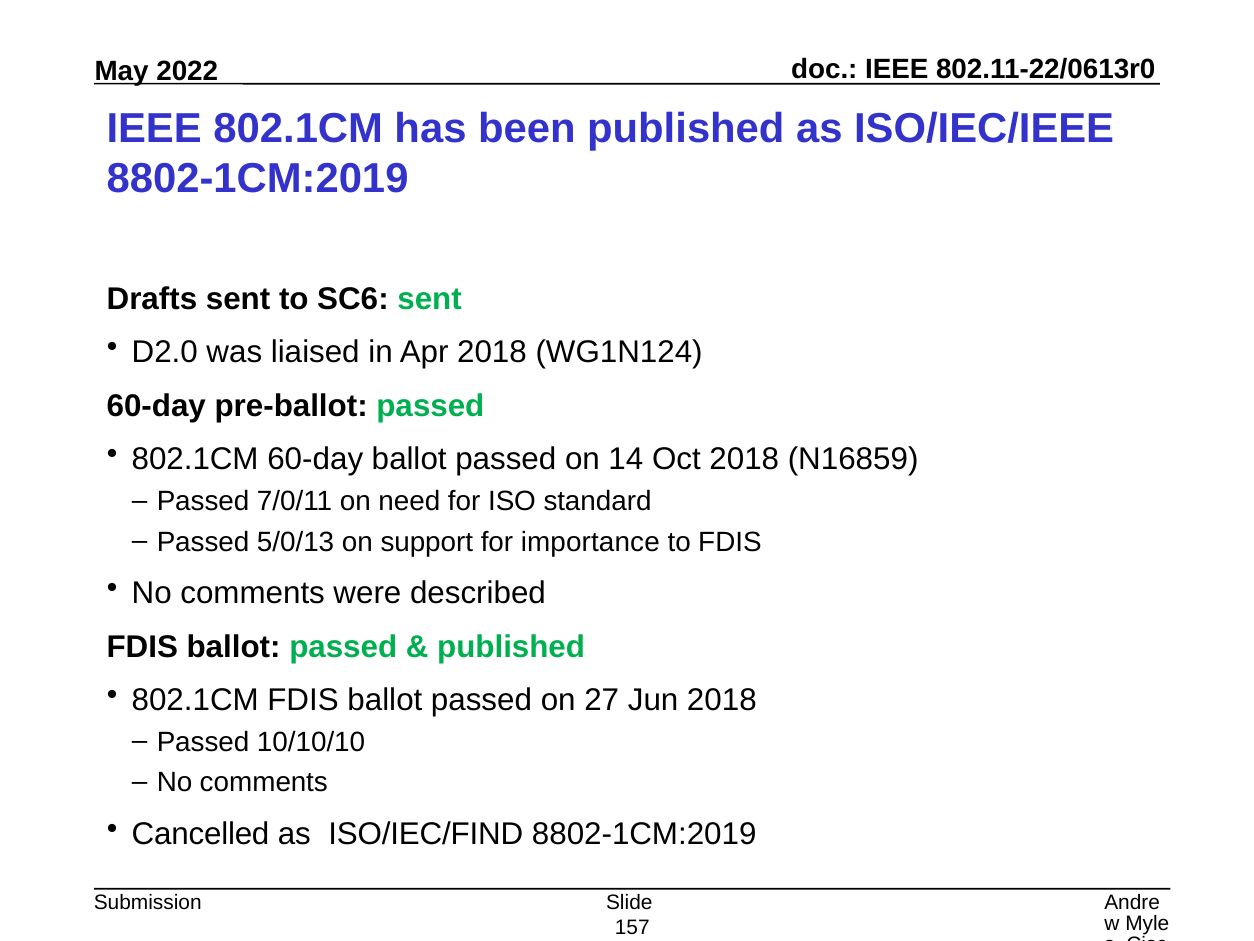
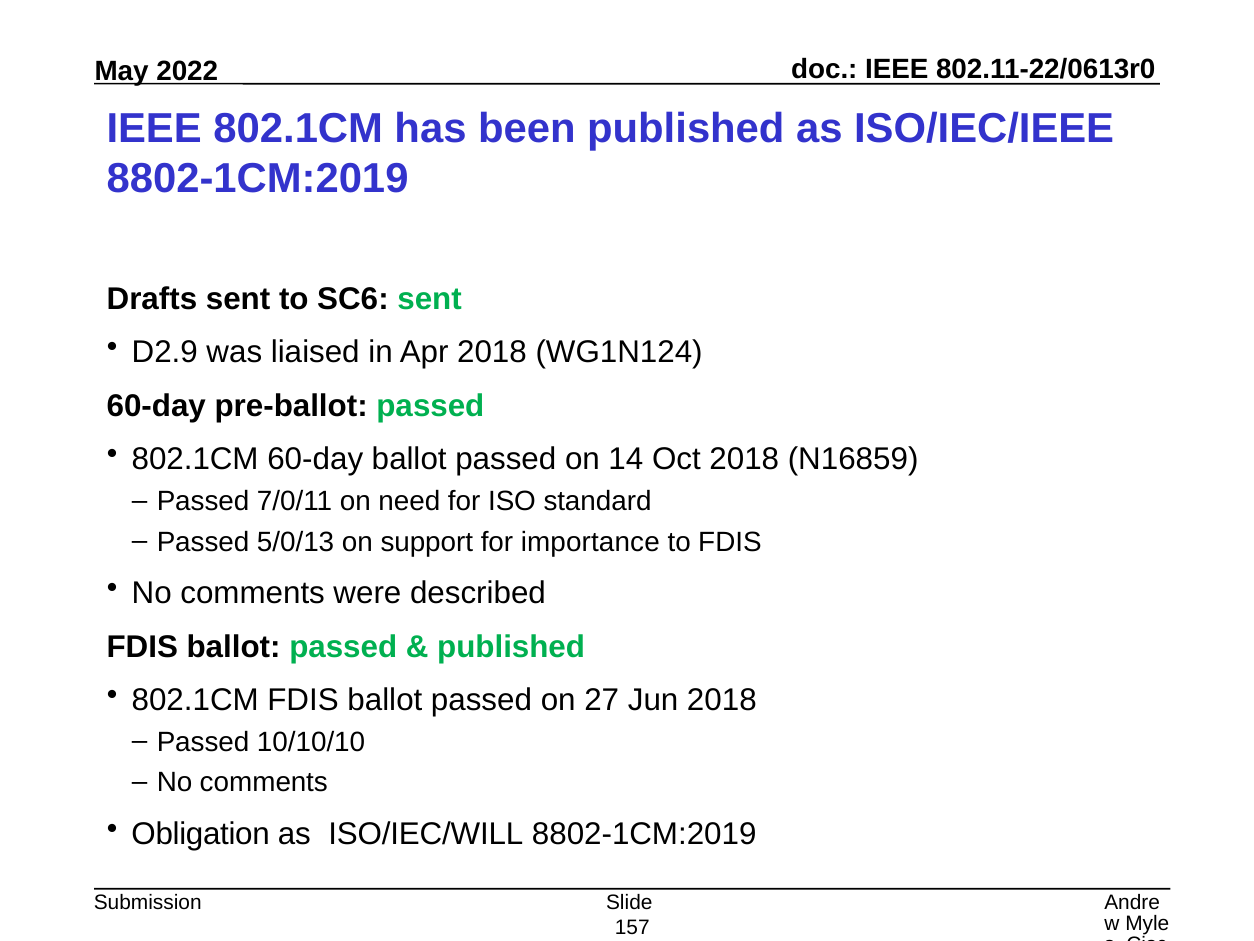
D2.0: D2.0 -> D2.9 (165, 352)
Cancelled: Cancelled -> Obligation (201, 834)
ISO/IEC/FIND: ISO/IEC/FIND -> ISO/IEC/WILL (426, 834)
